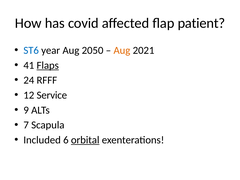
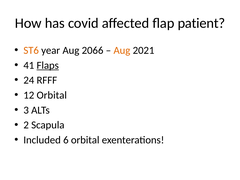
ST6 colour: blue -> orange (31, 50)
2050: 2050 -> 2066 (93, 50)
12 Service: Service -> Orbital (52, 95)
9: 9 -> 3 (26, 110)
7: 7 -> 2 (26, 125)
orbital underline: present -> none (85, 140)
